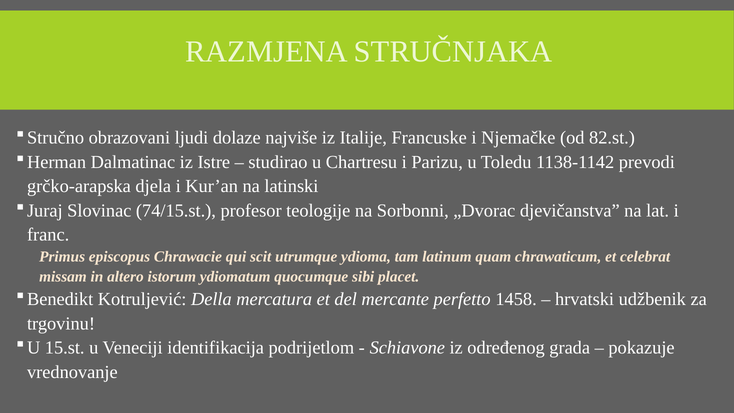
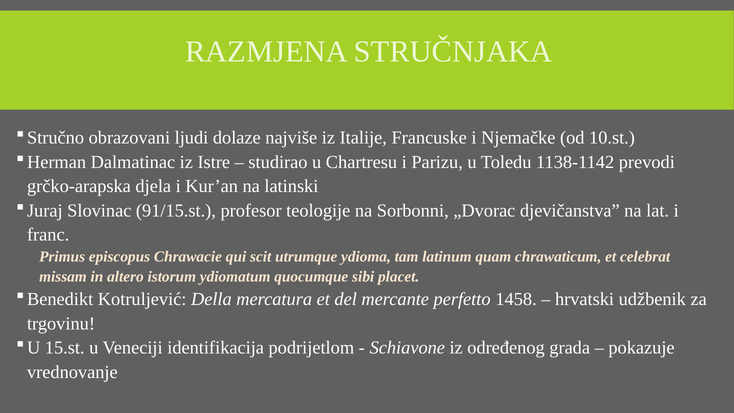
82.st: 82.st -> 10.st (612, 138)
74/15.st: 74/15.st -> 91/15.st (176, 210)
